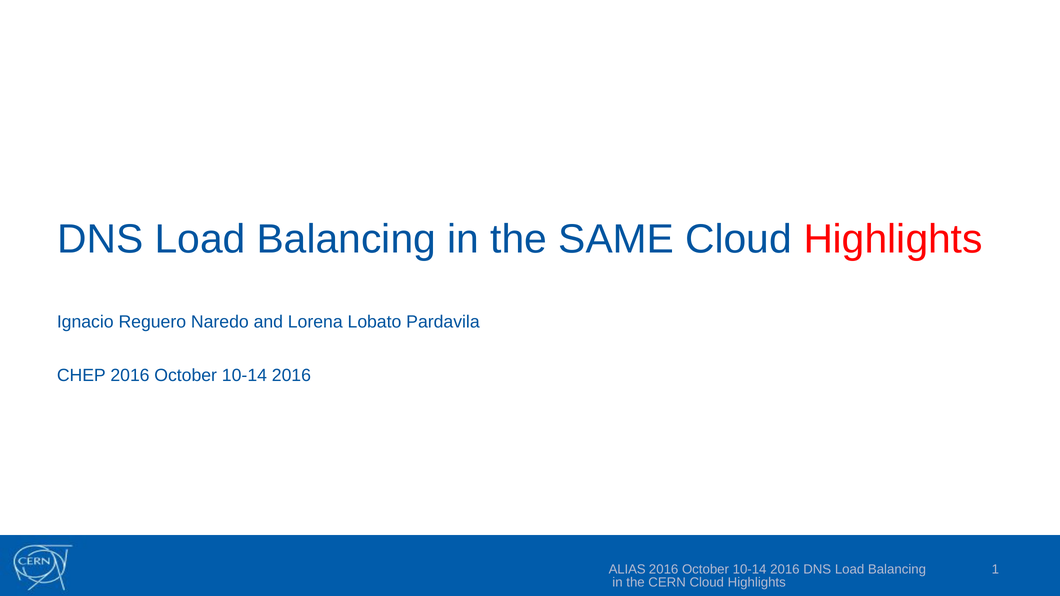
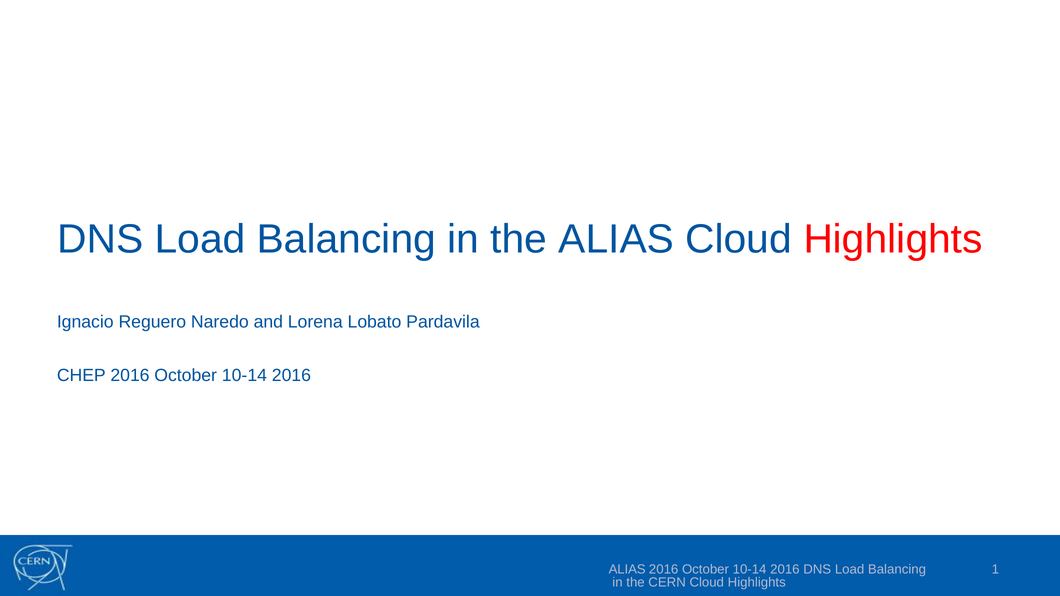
the SAME: SAME -> ALIAS (616, 240)
